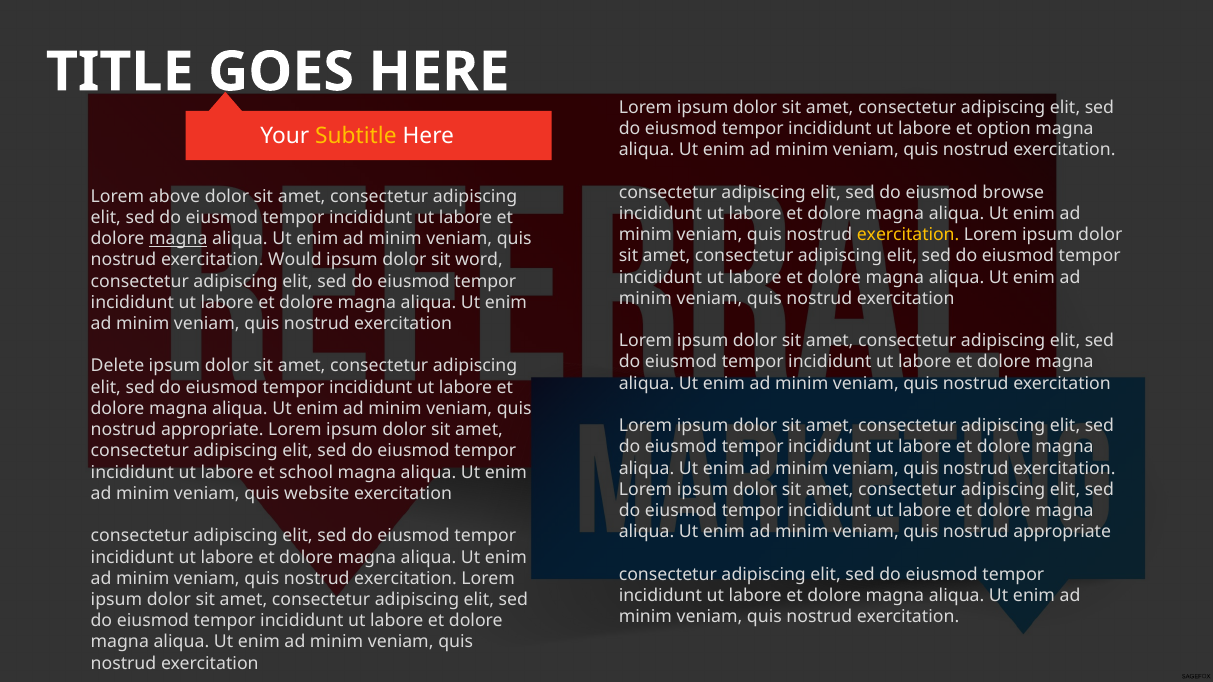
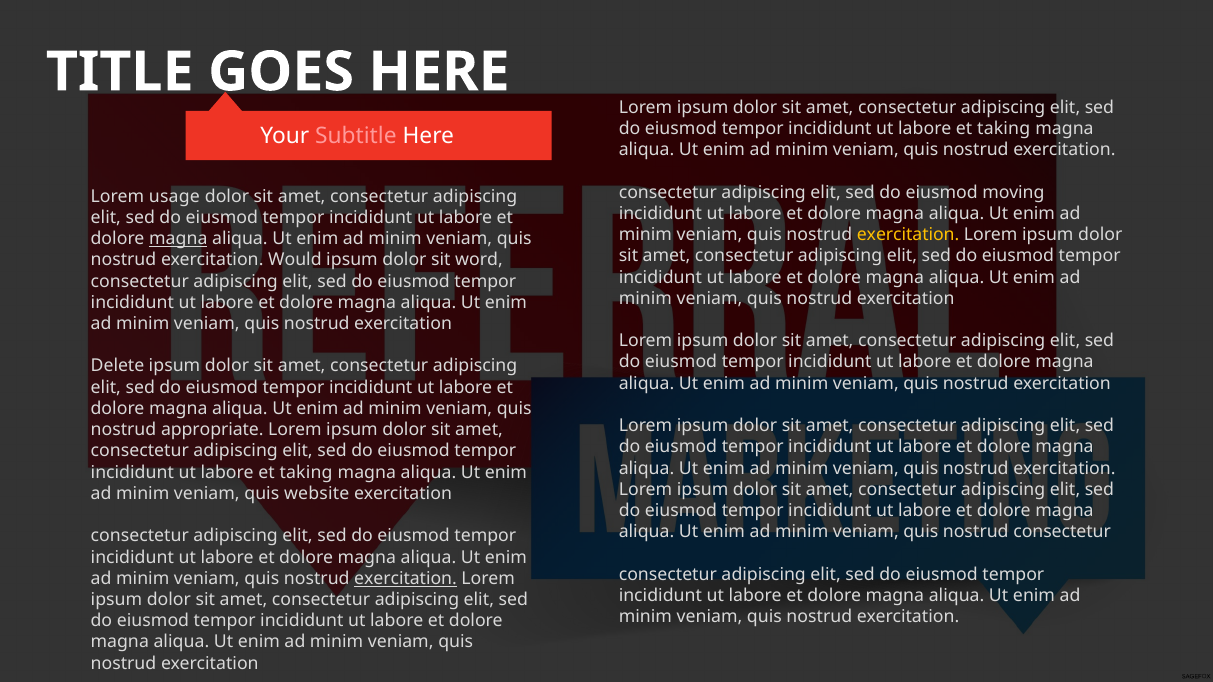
option: option -> taking (1004, 129)
Subtitle colour: yellow -> pink (356, 136)
browse: browse -> moving (1013, 192)
above: above -> usage (174, 196)
school: school -> taking (306, 472)
appropriate: appropriate -> consectetur (1062, 532)
exercitation underline: none -> present (405, 579)
